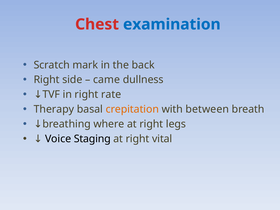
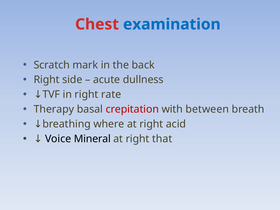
came: came -> acute (107, 80)
crepitation colour: orange -> red (132, 109)
legs: legs -> acid (176, 124)
Staging: Staging -> Mineral (92, 139)
vital: vital -> that (162, 139)
